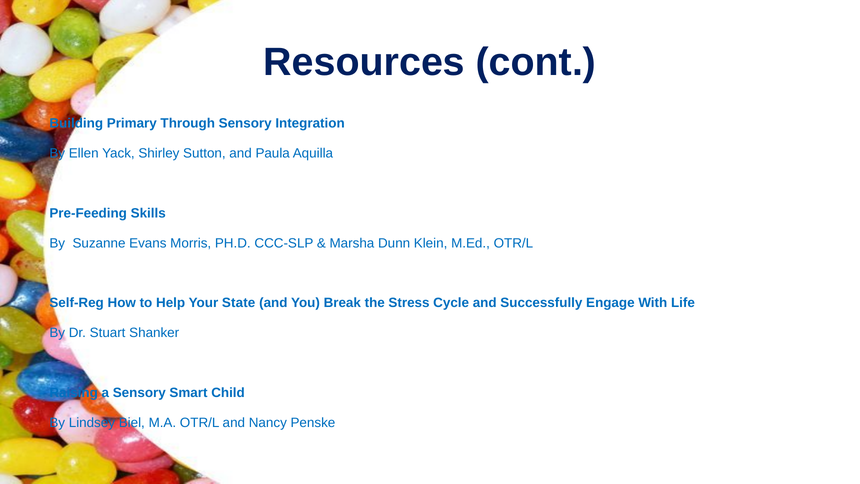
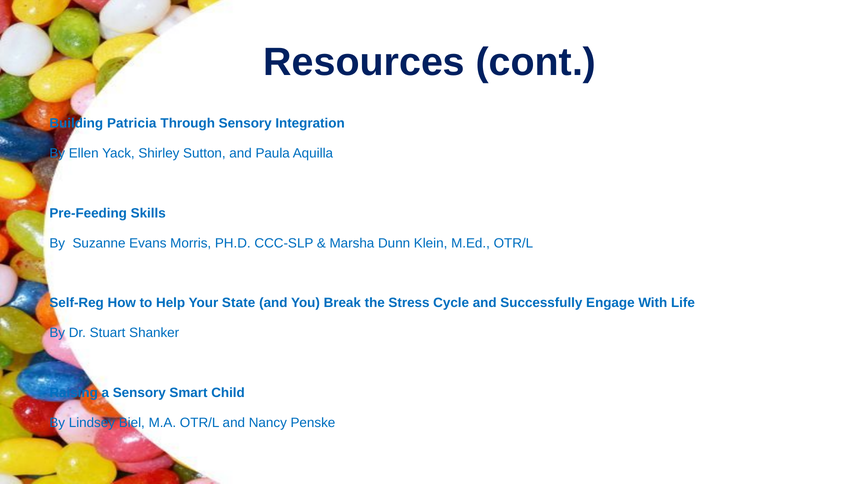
Primary: Primary -> Patricia (132, 123)
